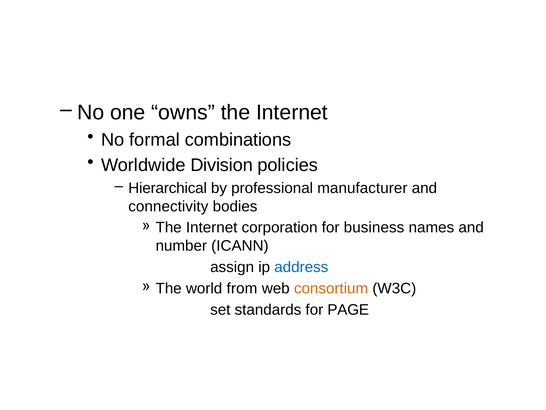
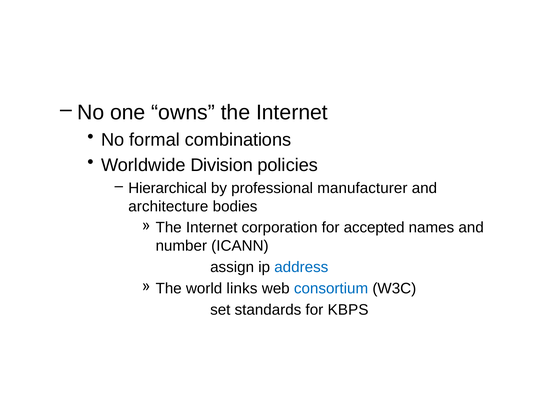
connectivity: connectivity -> architecture (168, 206)
business: business -> accepted (374, 227)
from: from -> links (242, 288)
consortium colour: orange -> blue (331, 288)
PAGE: PAGE -> KBPS (348, 309)
